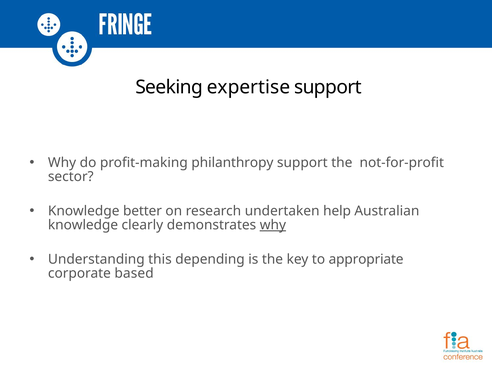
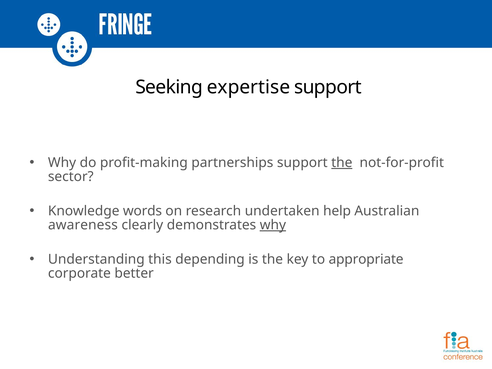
philanthropy: philanthropy -> partnerships (232, 163)
the underline: none -> present (342, 163)
better: better -> words (142, 211)
knowledge: knowledge -> awareness (83, 225)
based: based -> better (134, 273)
